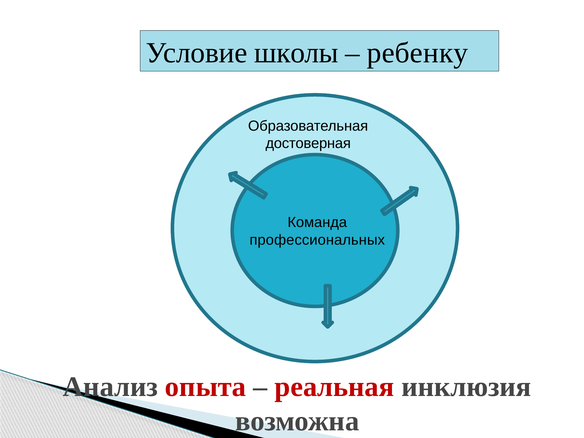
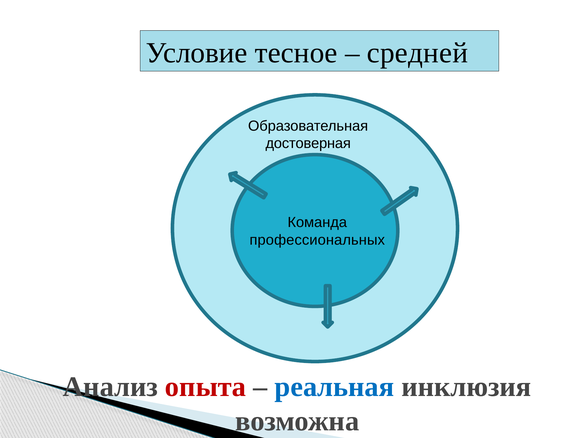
школы: школы -> тесное (296, 53)
ребенку: ребенку -> средней (417, 53)
реальная colour: red -> blue (334, 387)
